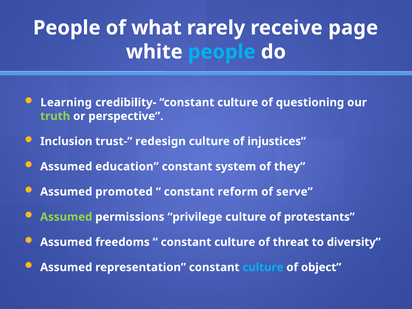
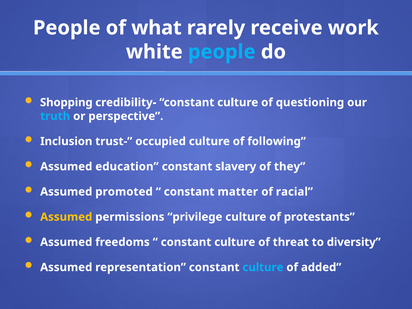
page: page -> work (353, 28)
Learning: Learning -> Shopping (66, 102)
truth colour: light green -> light blue (55, 116)
redesign: redesign -> occupied (161, 141)
injustices: injustices -> following (277, 141)
system: system -> slavery (236, 167)
reform: reform -> matter (238, 192)
serve: serve -> racial (294, 192)
Assumed colour: light green -> yellow (66, 217)
object: object -> added (321, 267)
